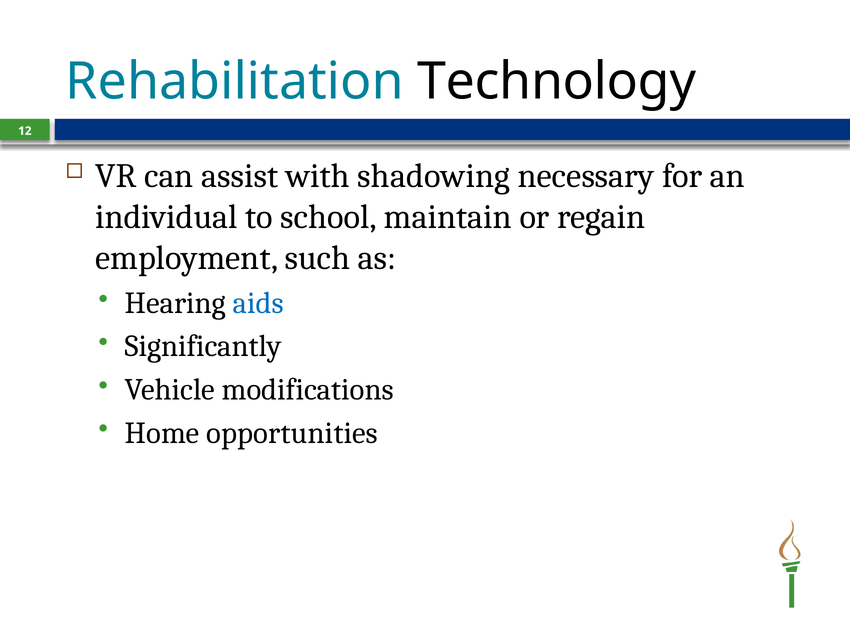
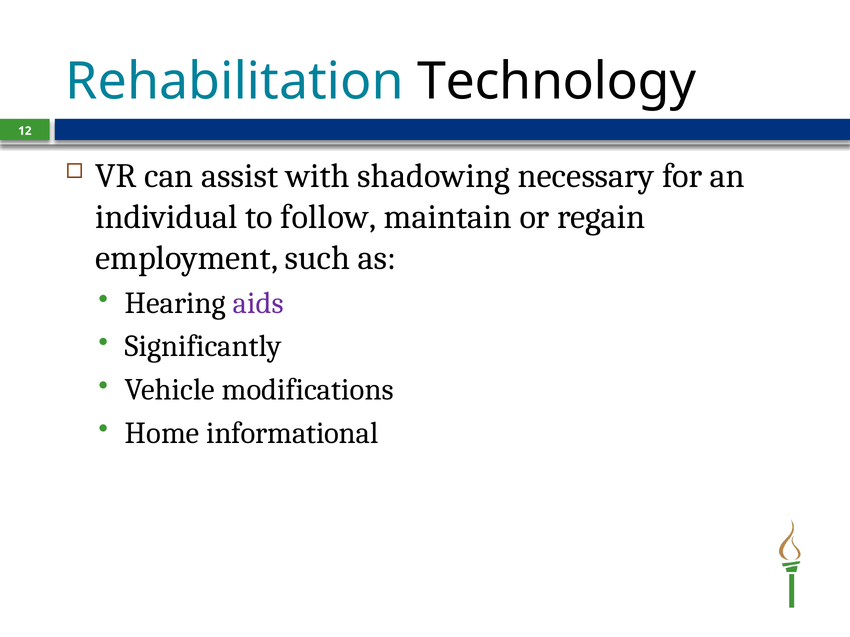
school: school -> follow (328, 217)
aids colour: blue -> purple (258, 303)
opportunities: opportunities -> informational (292, 433)
